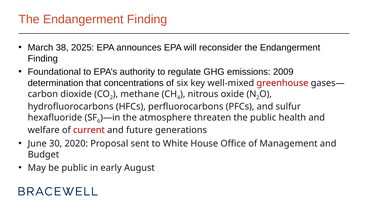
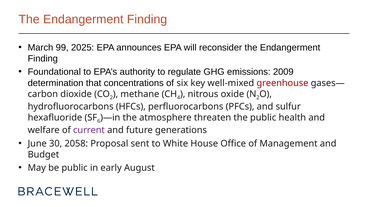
38: 38 -> 99 (62, 48)
current colour: red -> purple (89, 130)
2020: 2020 -> 2058 (76, 144)
